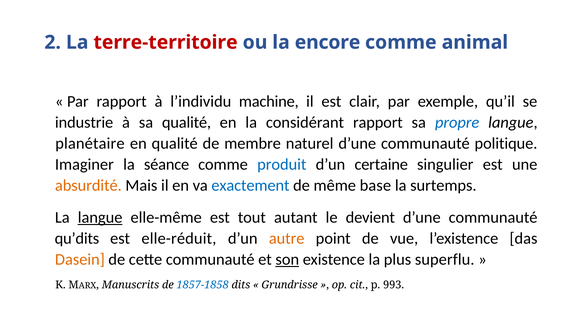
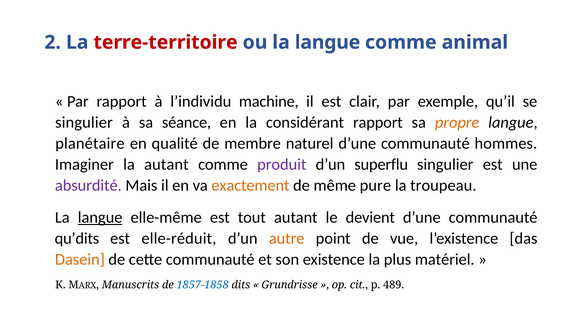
ou la encore: encore -> langue (328, 42)
industrie: industrie -> singulier (84, 123)
sa qualité: qualité -> séance (186, 123)
propre colour: blue -> orange (457, 123)
politique: politique -> hommes (506, 144)
la séance: séance -> autant (166, 165)
produit colour: blue -> purple (282, 165)
certaine: certaine -> superflu (381, 165)
absurdité colour: orange -> purple (88, 186)
exactement colour: blue -> orange (250, 186)
base: base -> pure (375, 186)
surtemps: surtemps -> troupeau (443, 186)
son underline: present -> none (287, 260)
superflu: superflu -> matériel (445, 260)
993: 993 -> 489 (394, 285)
